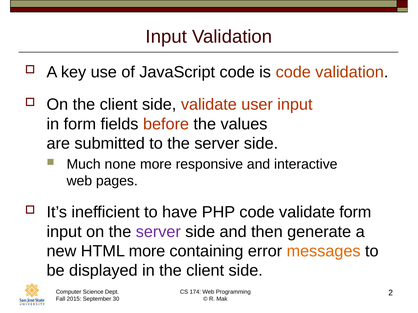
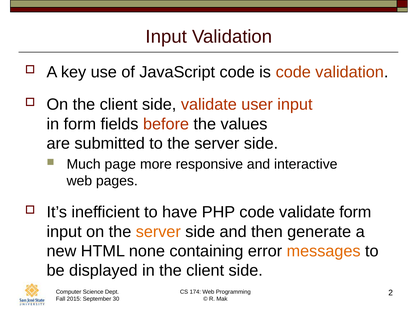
none: none -> page (120, 165)
server colour: purple -> orange (158, 232)
HTML more: more -> none (147, 252)
